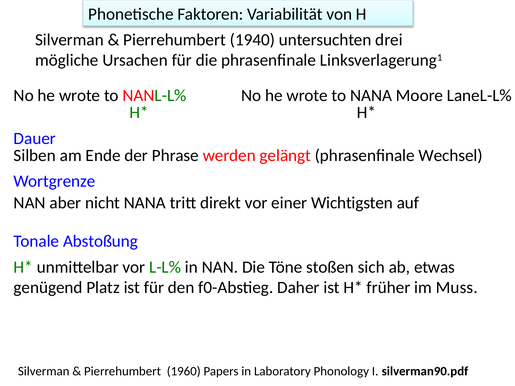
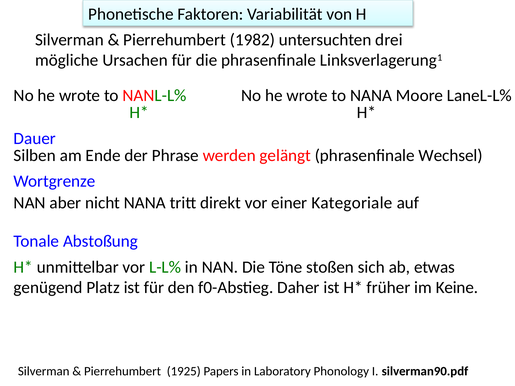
1940: 1940 -> 1982 (252, 40)
Wichtigsten: Wichtigsten -> Kategoriale (352, 203)
Muss: Muss -> Keine (457, 288)
1960: 1960 -> 1925 (184, 372)
